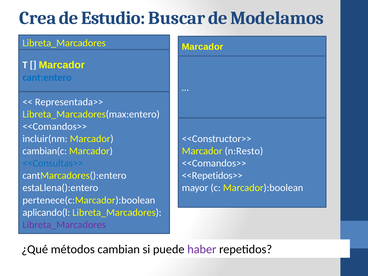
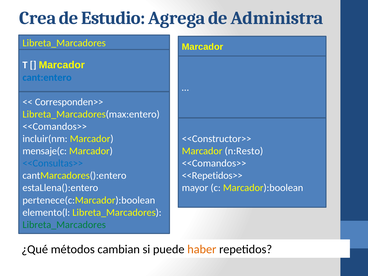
Buscar: Buscar -> Agrega (177, 18)
Modelamos: Modelamos -> Administra (277, 18)
Representada>>: Representada>> -> Corresponden>> (69, 102)
cambian(c: cambian(c -> mensaje(c (45, 151)
aplicando(l: aplicando(l -> elemento(l (46, 212)
Libreta_Marcadores colour: purple -> green (64, 225)
haber colour: purple -> orange (202, 249)
